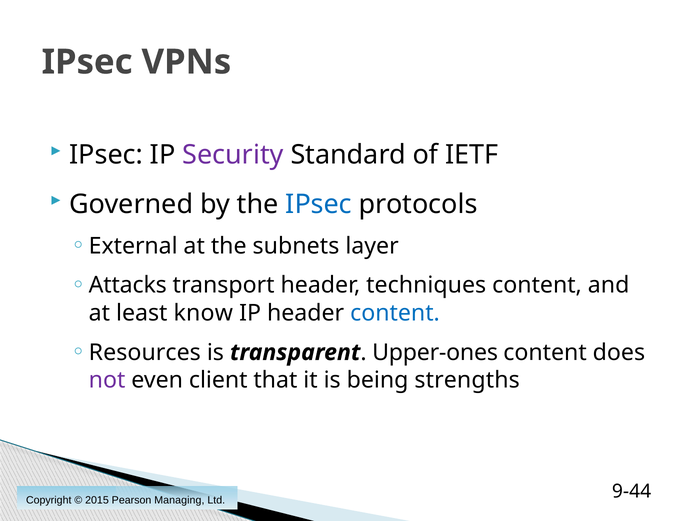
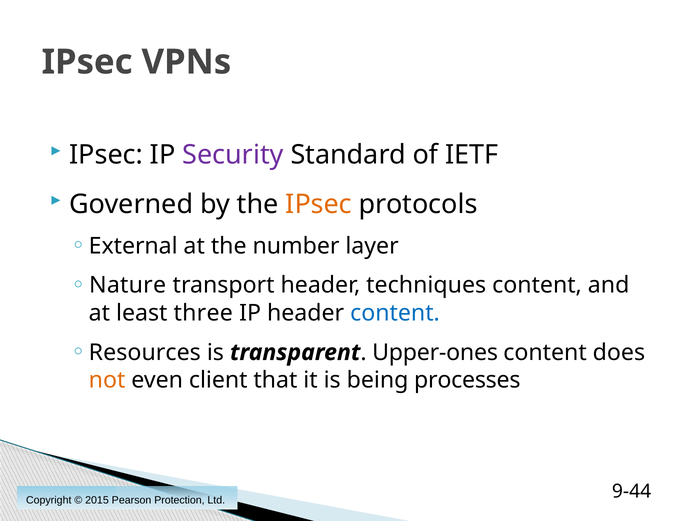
IPsec colour: blue -> orange (319, 204)
subnets: subnets -> number (296, 246)
Attacks: Attacks -> Nature (128, 285)
know: know -> three (203, 313)
not colour: purple -> orange (107, 380)
strengths: strengths -> processes (467, 380)
Managing: Managing -> Protection (179, 500)
